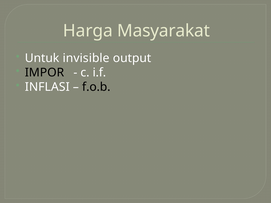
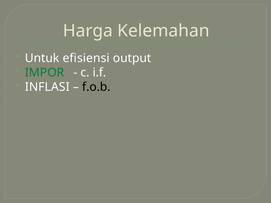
Masyarakat: Masyarakat -> Kelemahan (163, 31)
invisible: invisible -> efisiensi (86, 58)
IMPOR colour: black -> green (45, 73)
